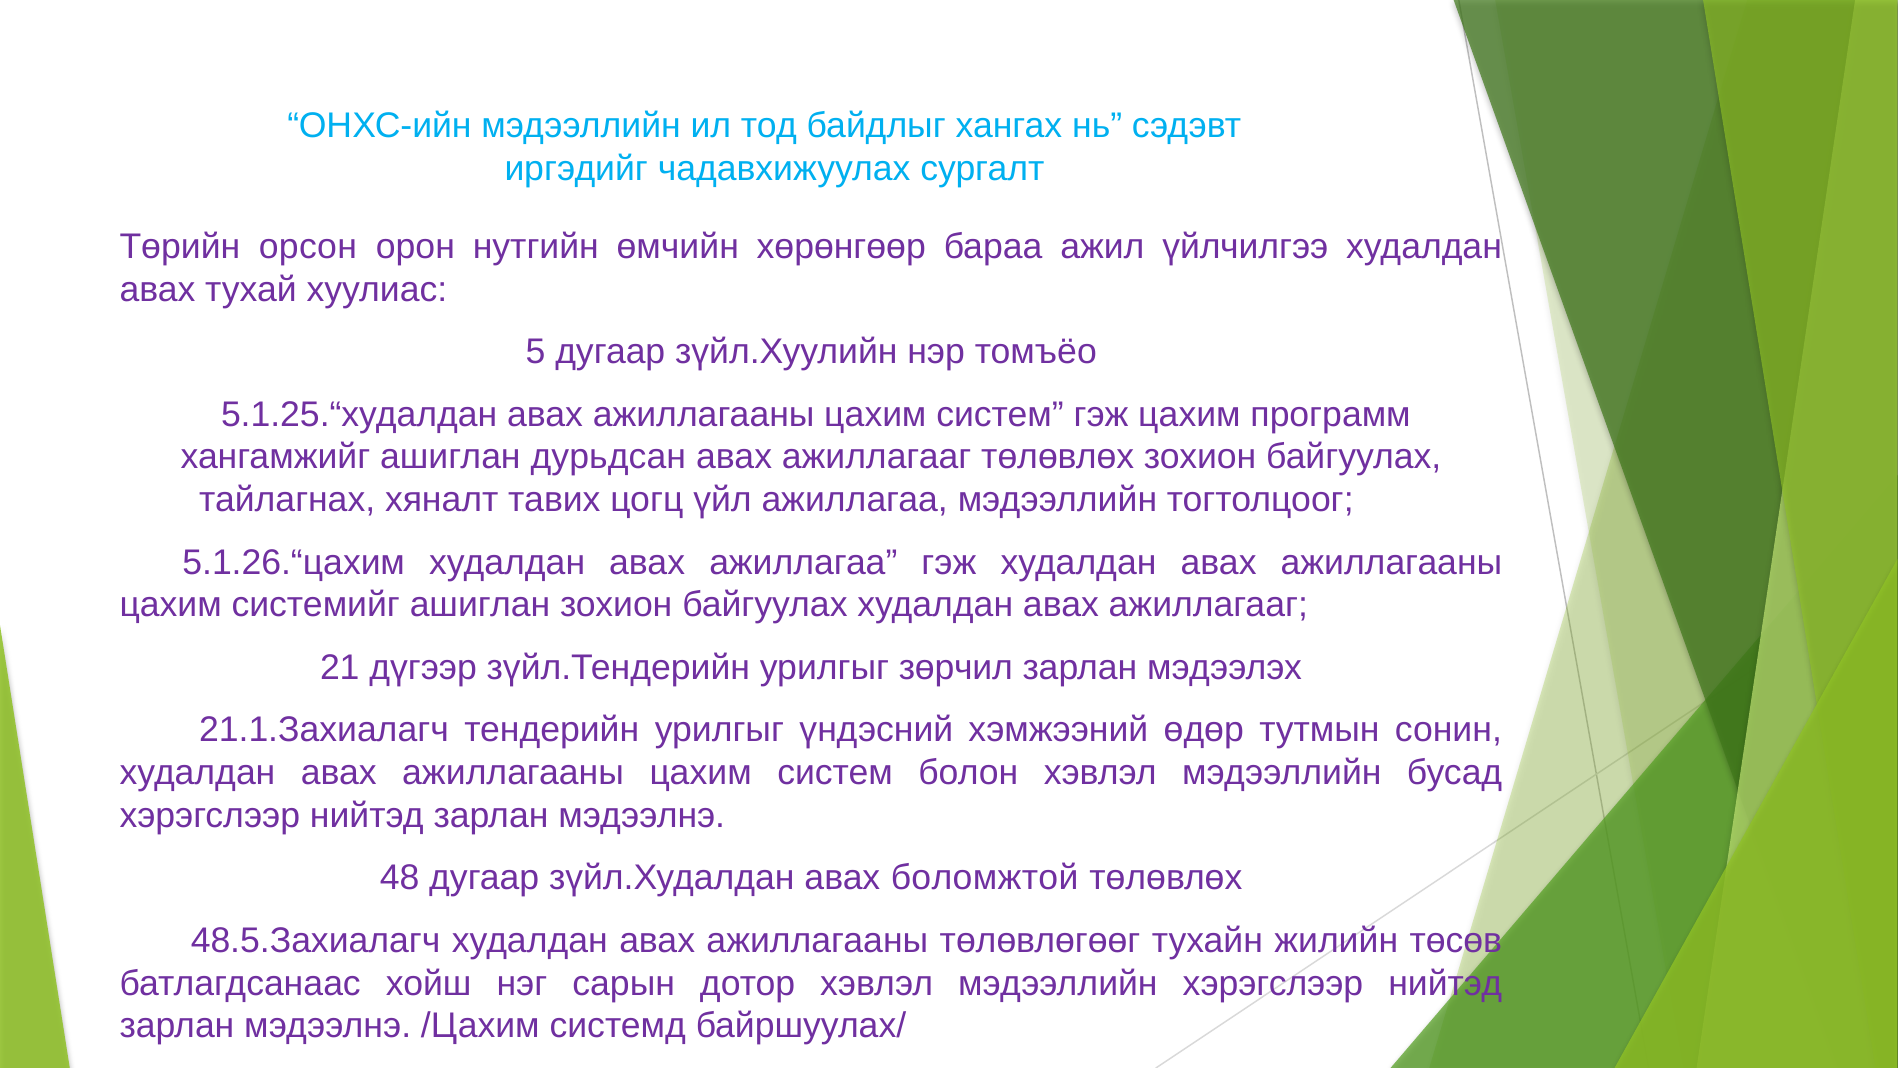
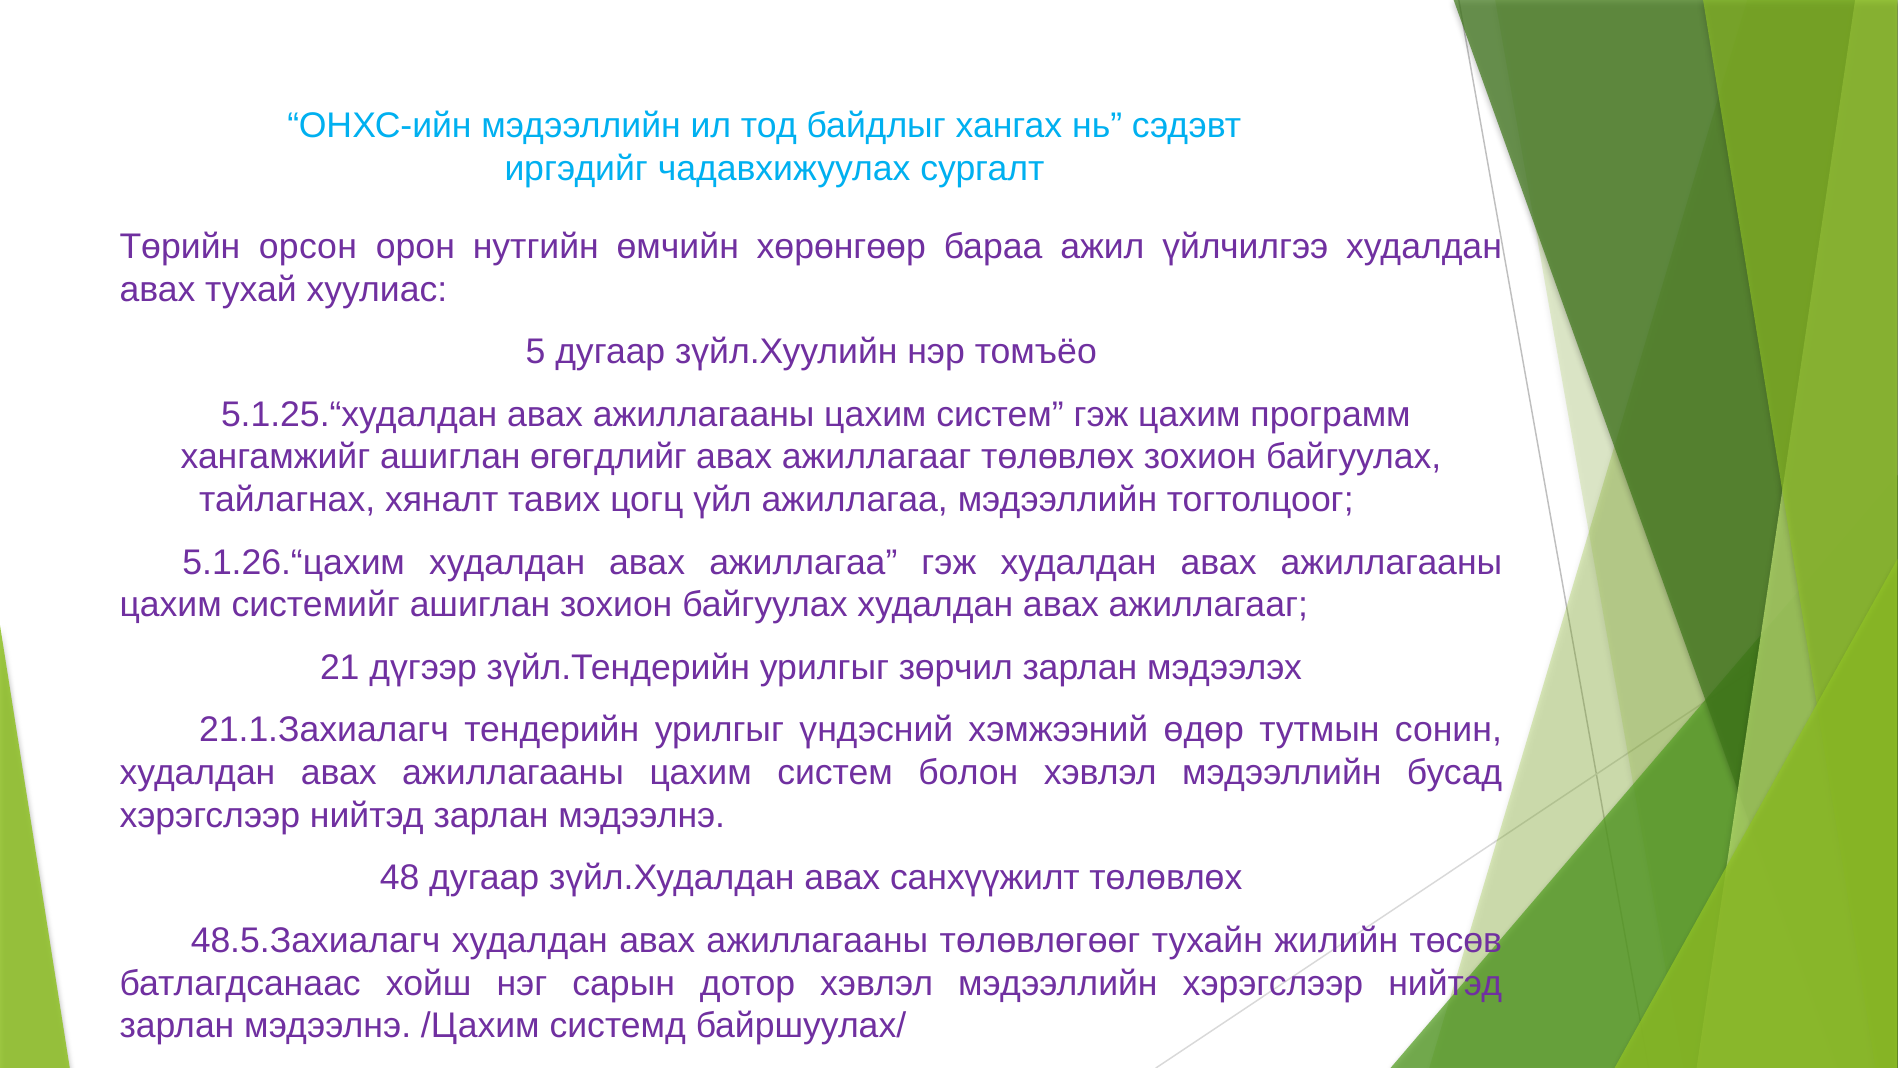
дурьдсан: дурьдсан -> өгөгдлийг (609, 457)
боломжтой: боломжтой -> санхүүжилт (985, 878)
